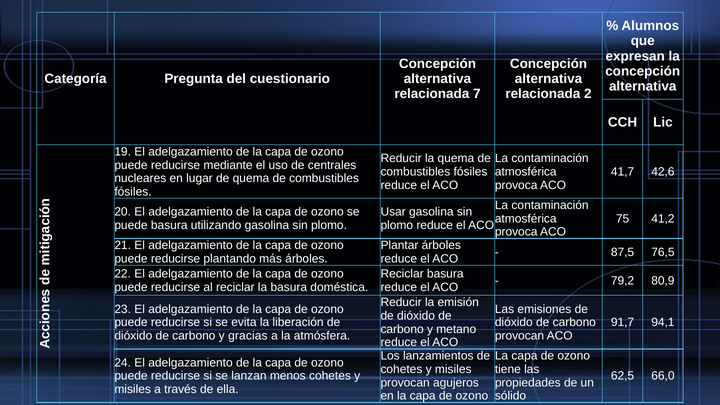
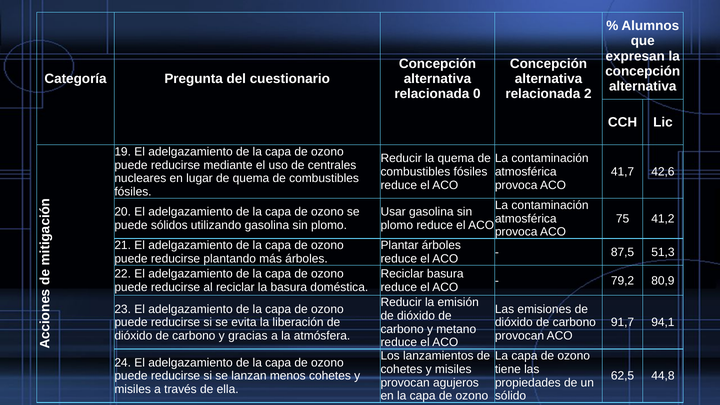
7: 7 -> 0 (477, 94)
puede basura: basura -> sólidos (169, 225)
76,5: 76,5 -> 51,3 (663, 252)
66,0: 66,0 -> 44,8 (663, 376)
